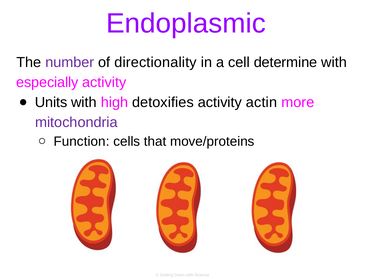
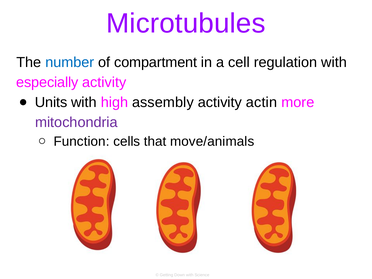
Endoplasmic: Endoplasmic -> Microtubules (186, 23)
number colour: purple -> blue (70, 62)
directionality: directionality -> compartment (156, 62)
determine: determine -> regulation (285, 62)
detoxifies: detoxifies -> assembly (163, 102)
move/proteins: move/proteins -> move/animals (212, 141)
